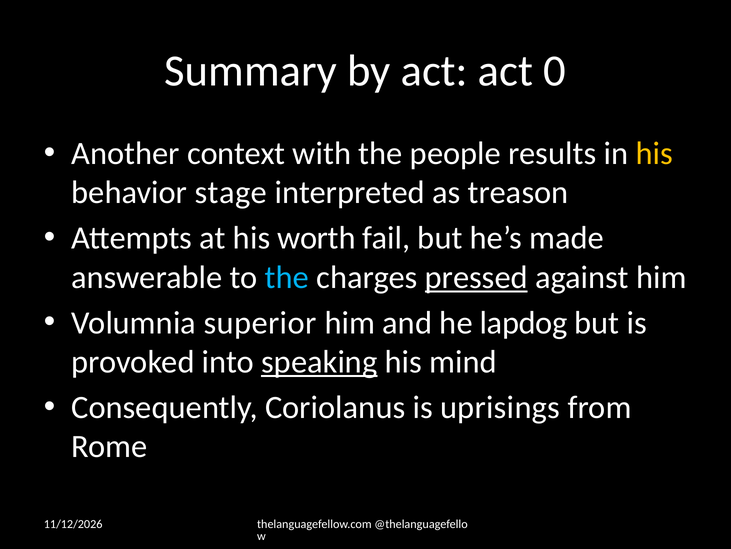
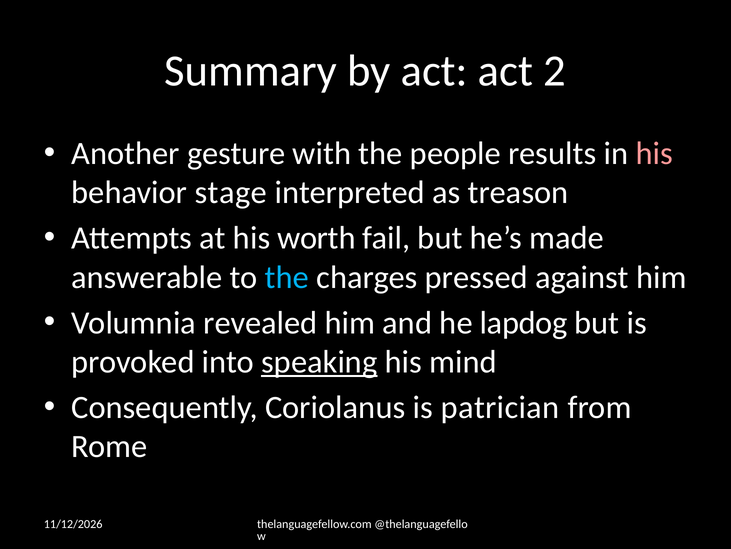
0: 0 -> 2 (554, 71)
context: context -> gesture (236, 153)
his colour: yellow -> pink (654, 153)
pressed underline: present -> none (476, 277)
superior: superior -> revealed (260, 322)
uprisings: uprisings -> patrician (500, 407)
